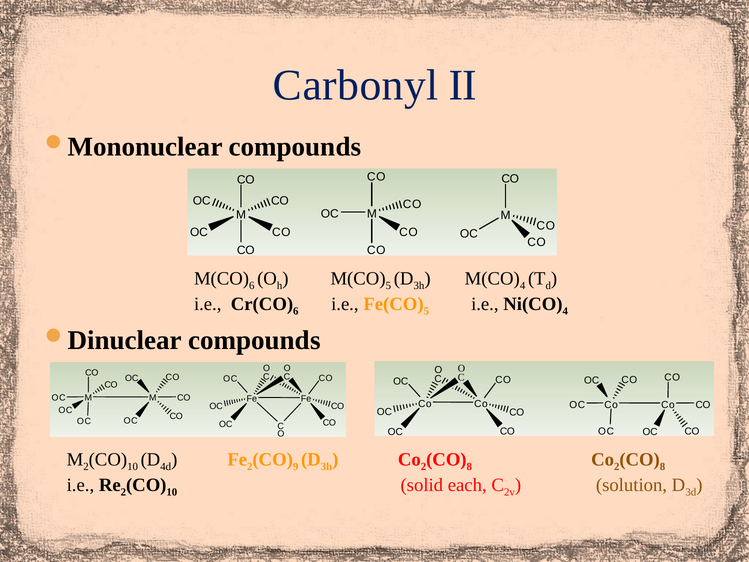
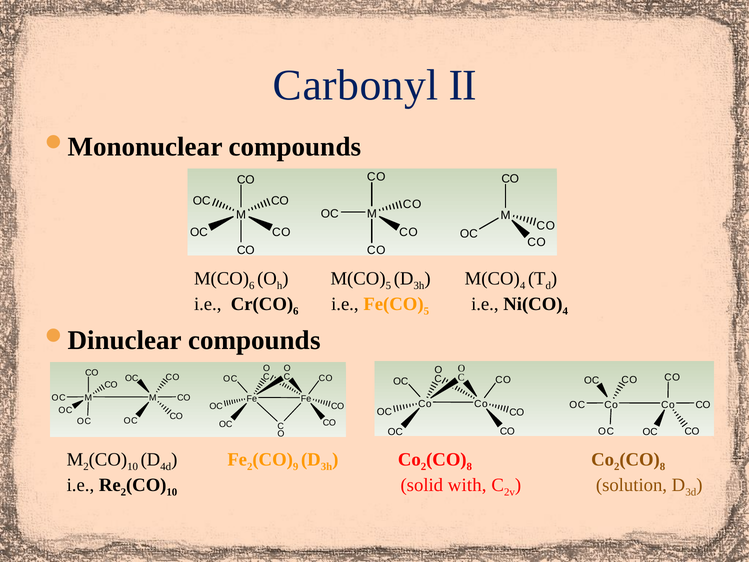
each: each -> with (467, 485)
